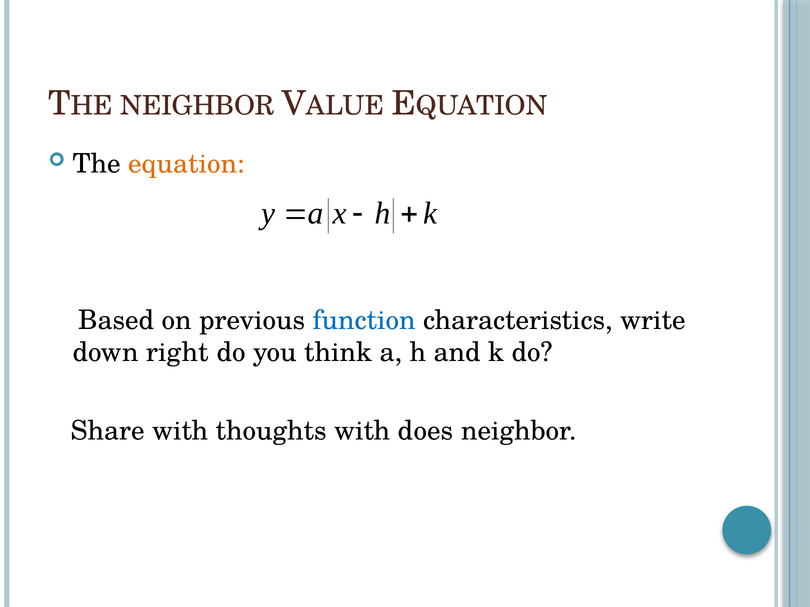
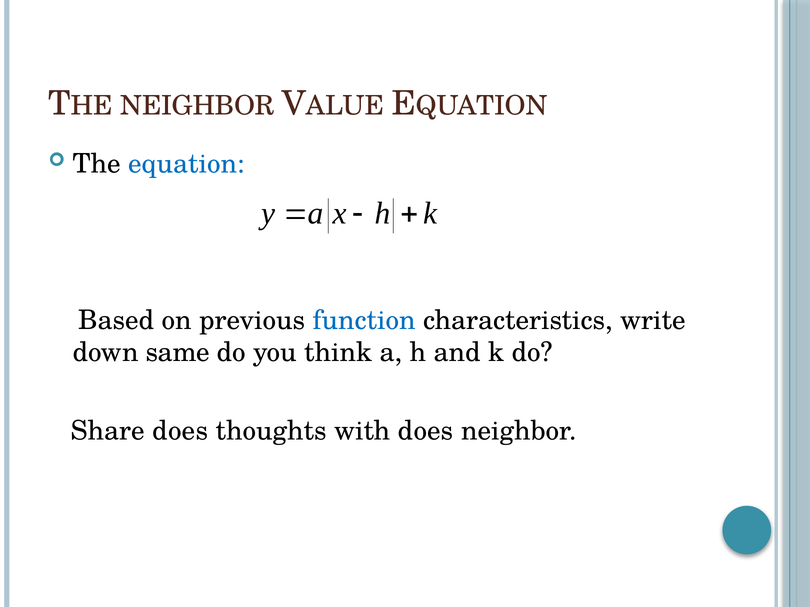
equation colour: orange -> blue (186, 164)
right: right -> same (178, 353)
Share with: with -> does (180, 431)
